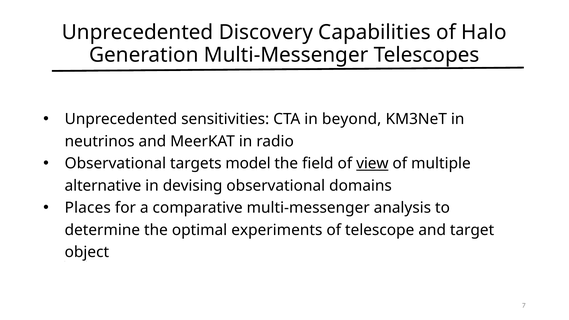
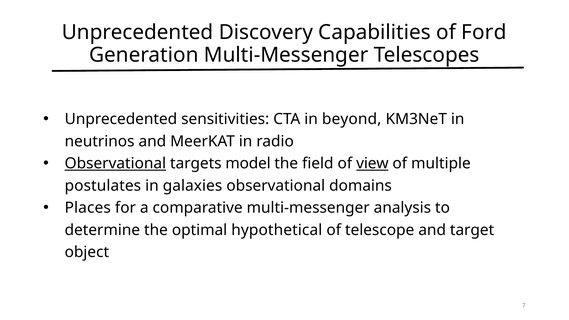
Halo: Halo -> Ford (484, 32)
Observational underline: none -> present (115, 164)
alternative: alternative -> postulates (103, 186)
devising: devising -> galaxies (193, 186)
experiments: experiments -> hypothetical (277, 230)
